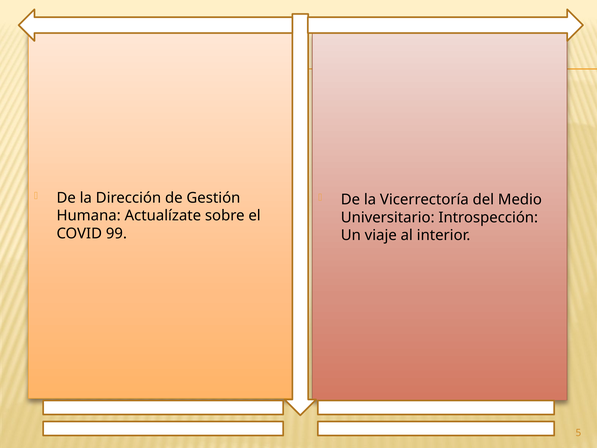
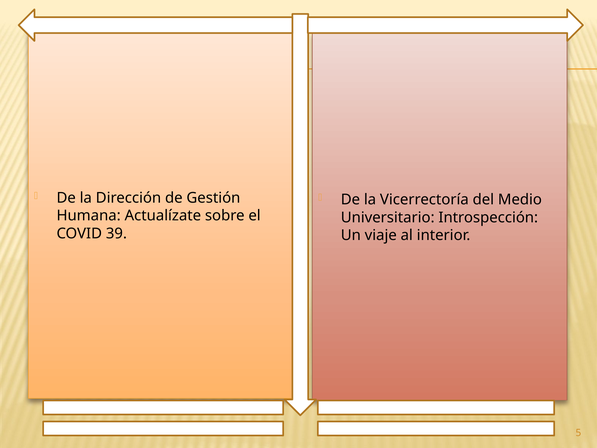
99: 99 -> 39 (116, 233)
